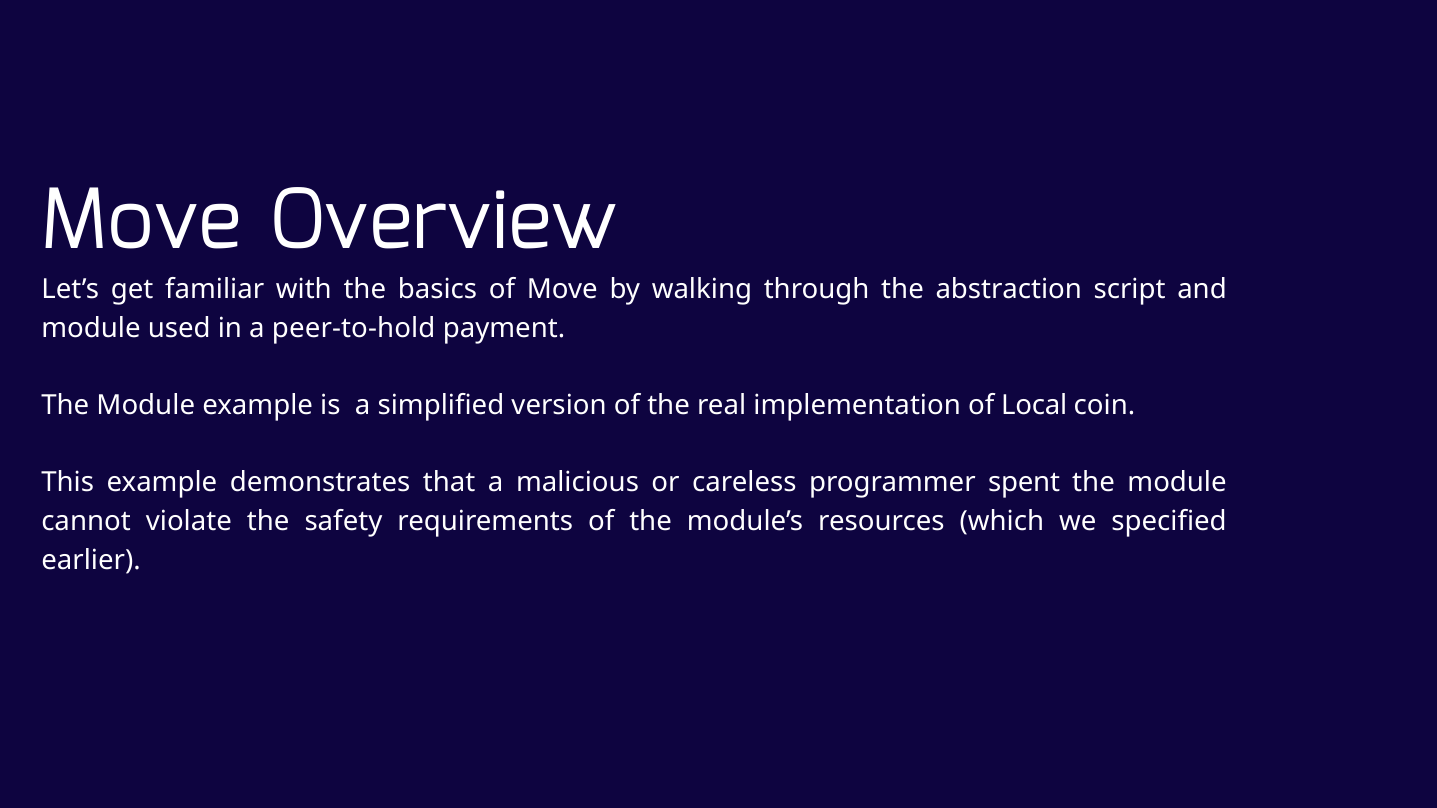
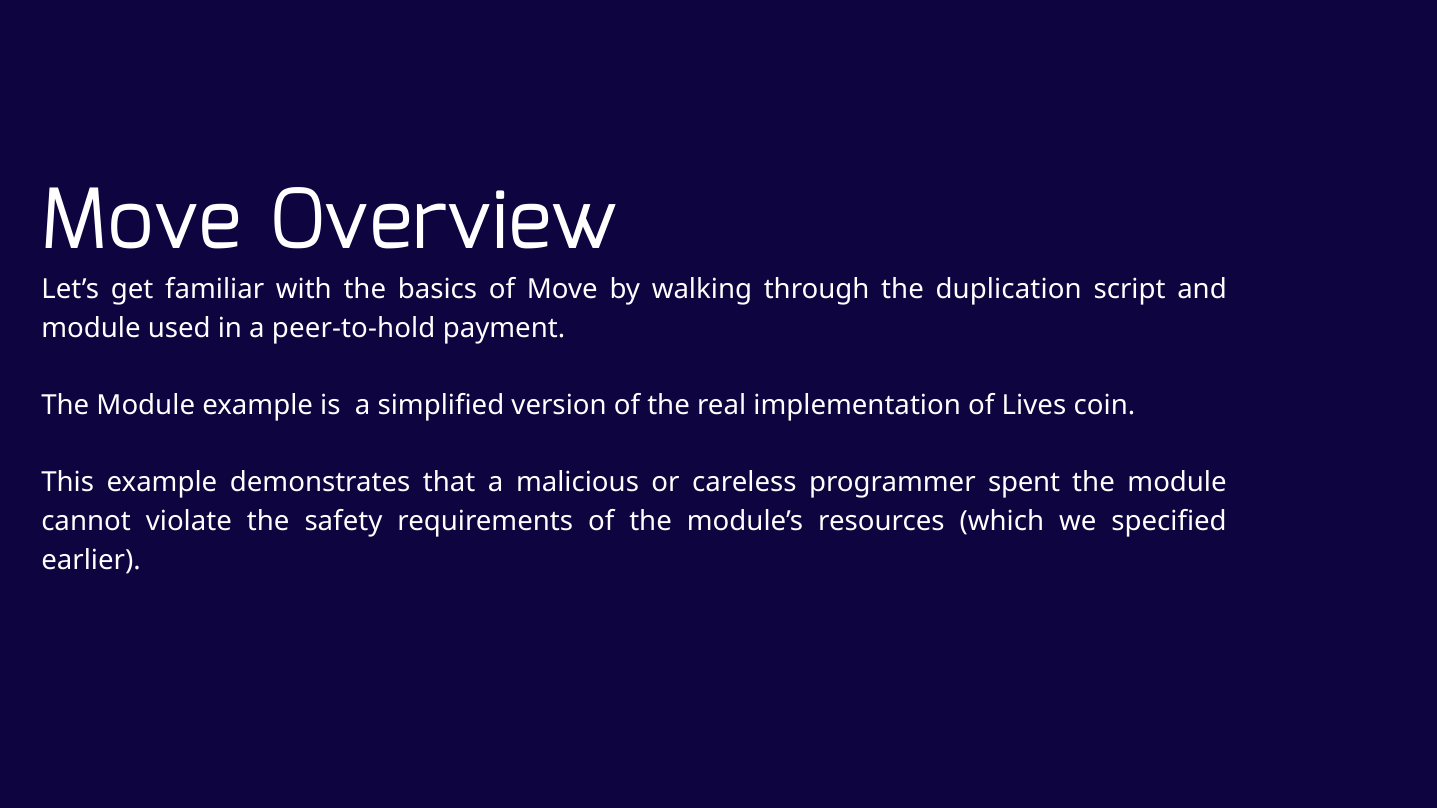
abstraction: abstraction -> duplication (1009, 290)
Local: Local -> Lives (1034, 406)
